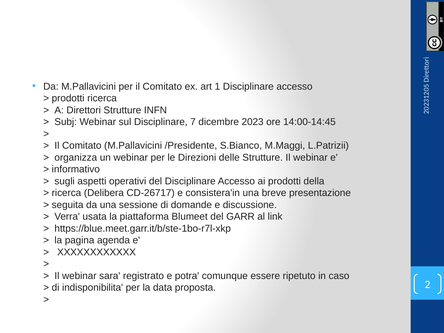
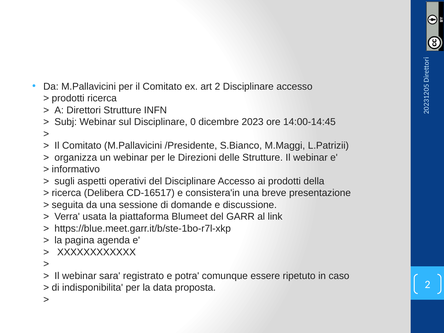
art 1: 1 -> 2 (217, 87)
Disciplinare 7: 7 -> 0 (193, 122)
CD-26717: CD-26717 -> CD-16517 (151, 193)
